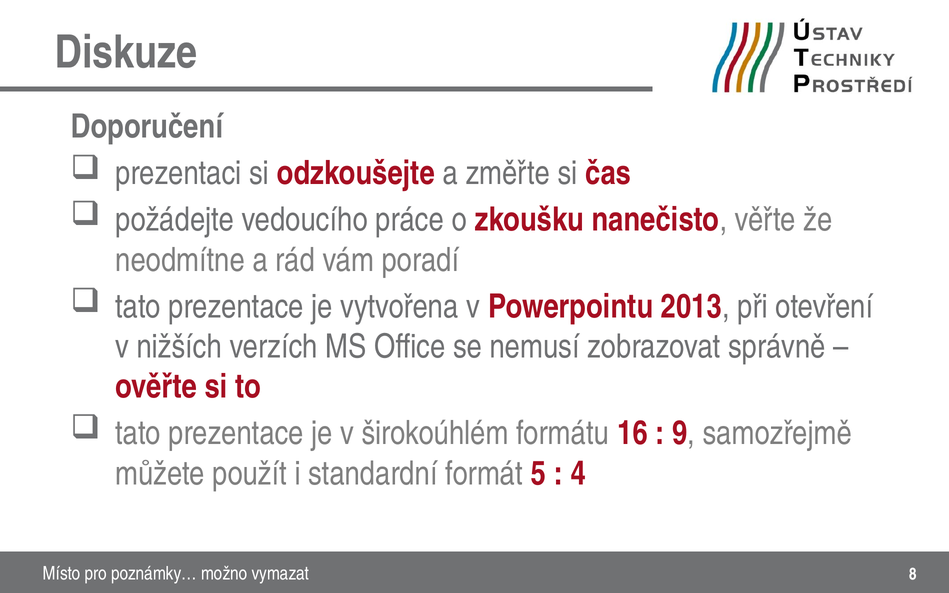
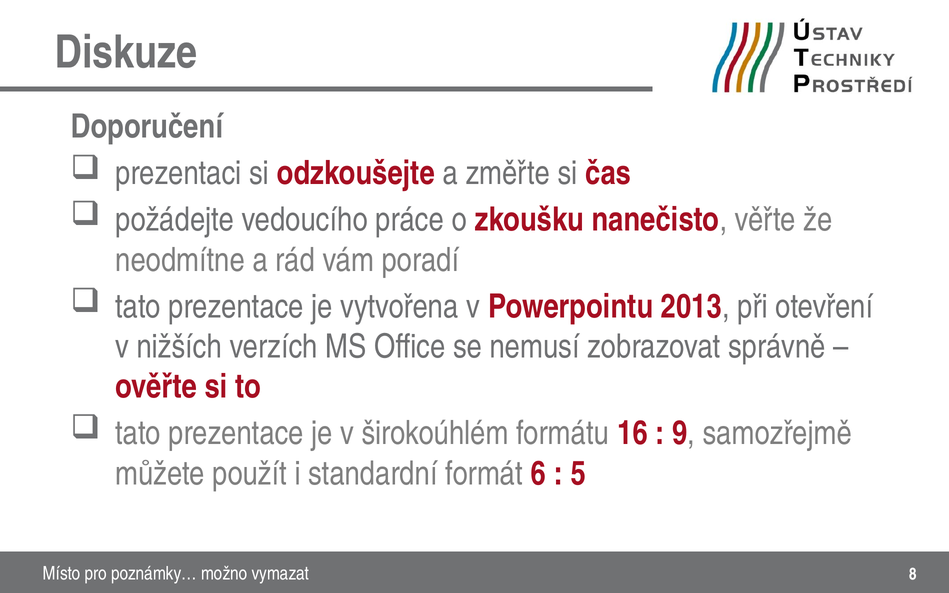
5: 5 -> 6 (539, 474)
4: 4 -> 5 (578, 474)
